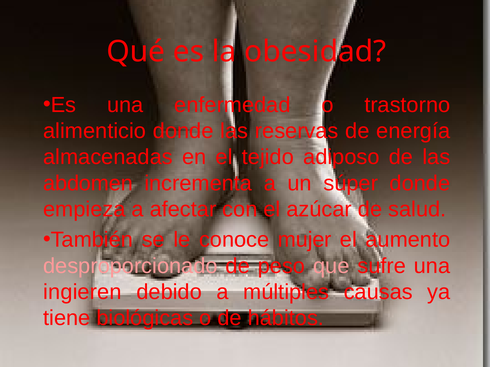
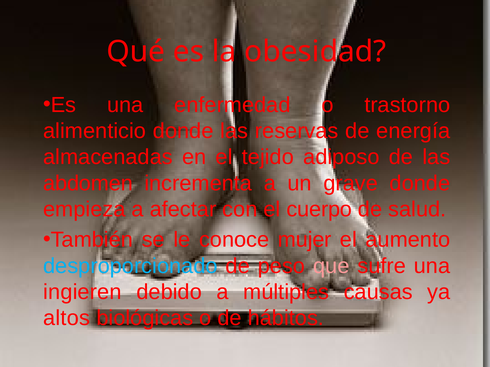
súper: súper -> grave (351, 184)
azúcar: azúcar -> cuerpo (319, 210)
desproporcionado colour: pink -> light blue (130, 266)
tiene: tiene -> altos (67, 319)
